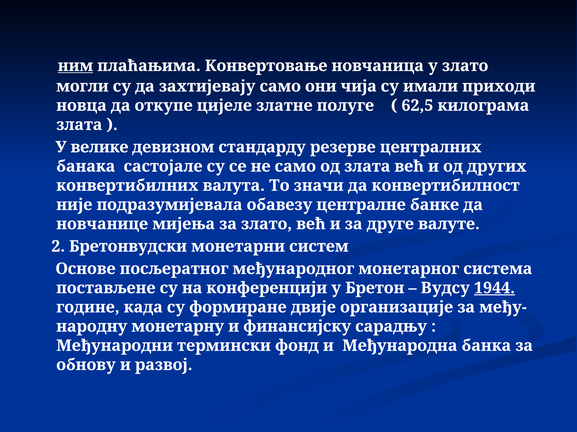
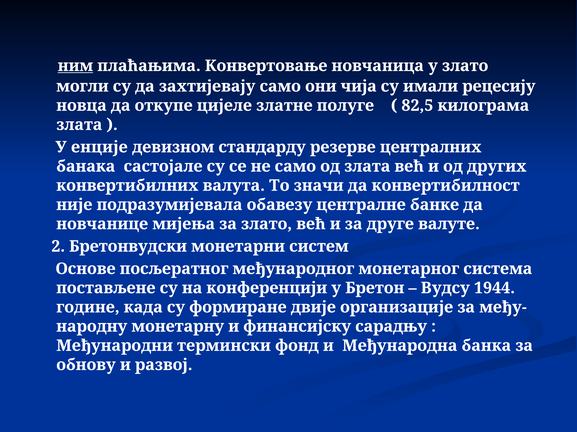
приходи: приходи -> рецесију (499, 86)
62,5: 62,5 -> 82,5 (417, 106)
велике: велике -> енције (99, 147)
1944 underline: present -> none (494, 288)
